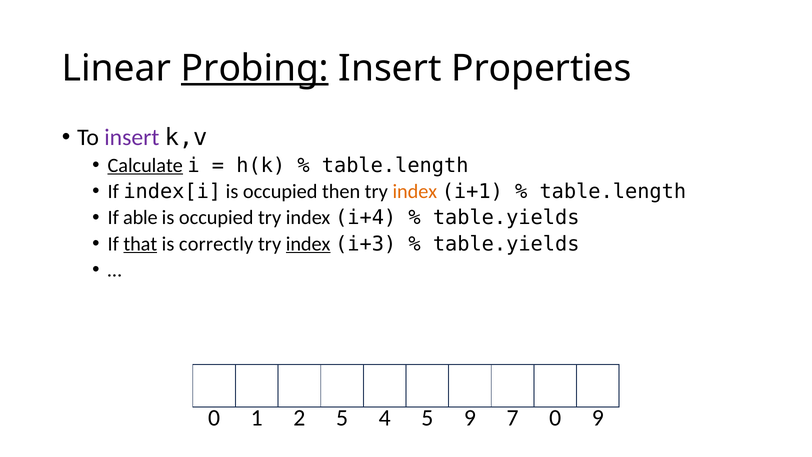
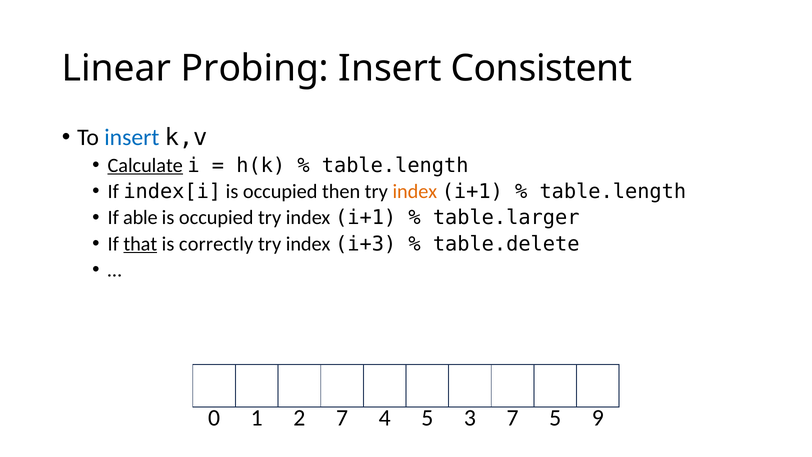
Probing underline: present -> none (255, 68)
Properties: Properties -> Consistent (542, 68)
insert colour: purple -> blue (132, 137)
occupied try index i+4: i+4 -> i+1 (366, 218)
table.yields: table.yields -> table.larger (506, 218)
index underline: present -> none (308, 244)
table.yields: table.yields -> table.delete (506, 244)
2 5: 5 -> 7 (342, 418)
5 9: 9 -> 3 (470, 418)
7 0: 0 -> 5 (555, 418)
